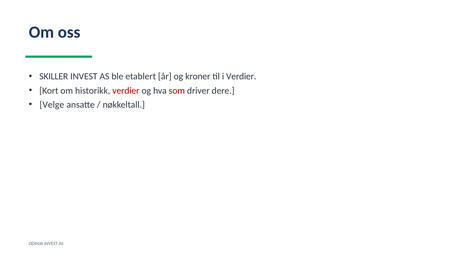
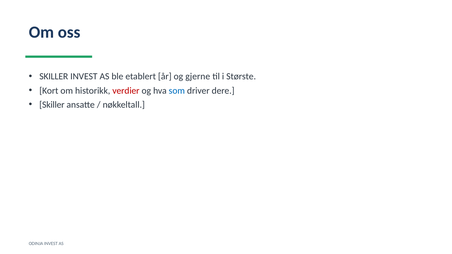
kroner: kroner -> gjerne (198, 77)
i Verdier: Verdier -> Største (241, 77)
som colour: red -> blue (177, 91)
Velge: Velge -> Skiller (52, 105)
